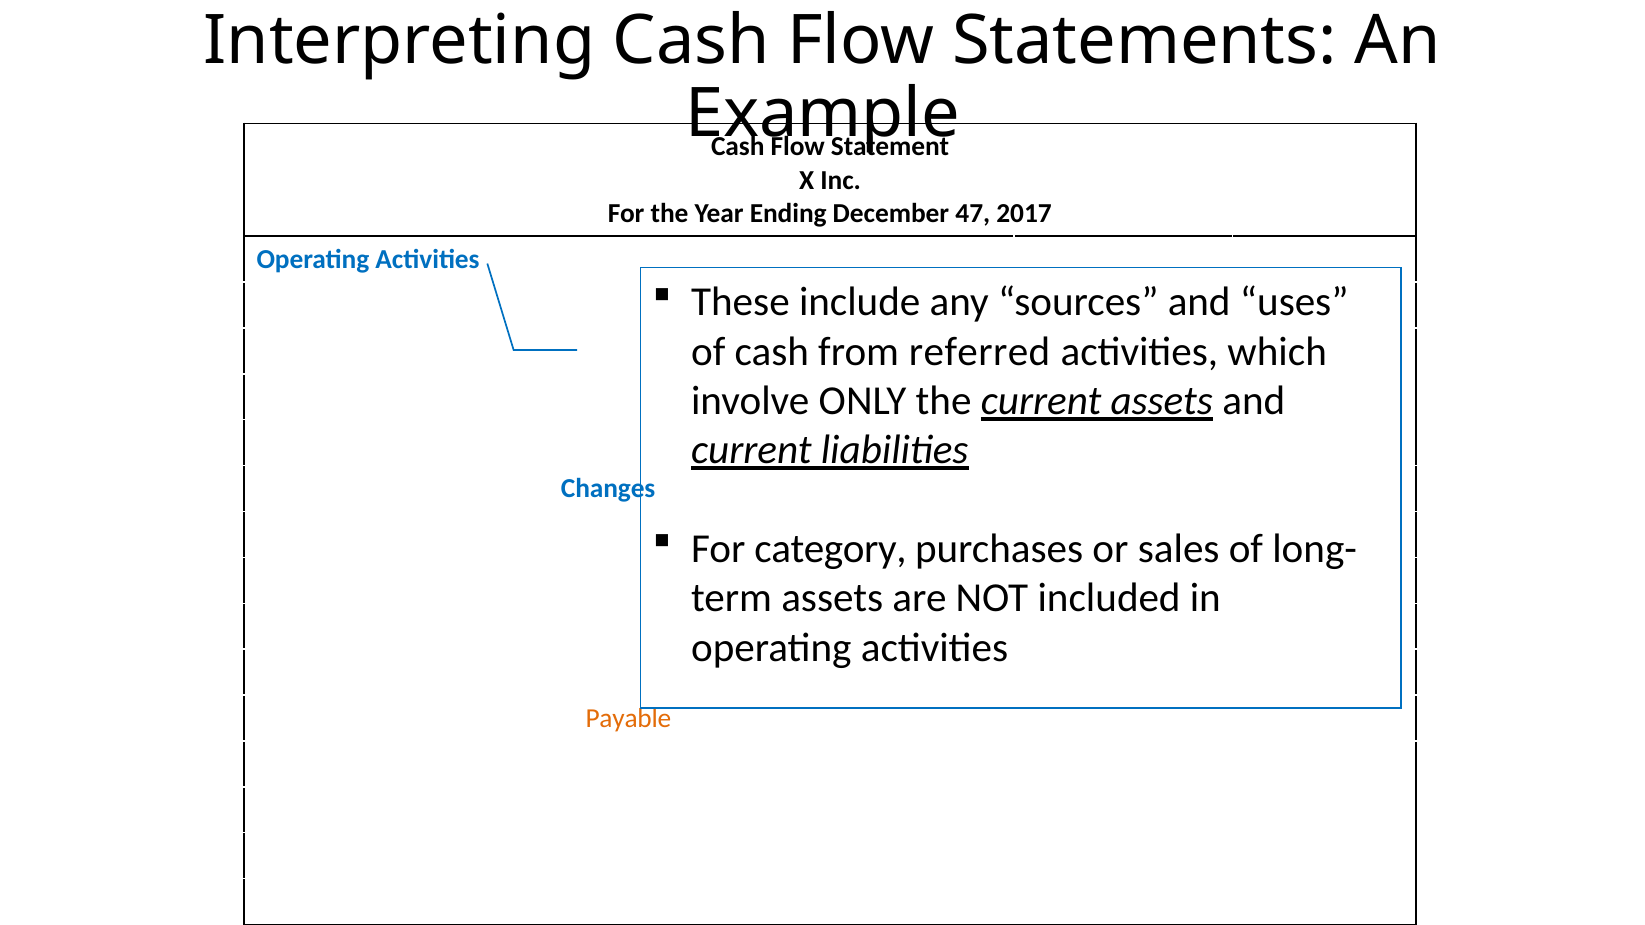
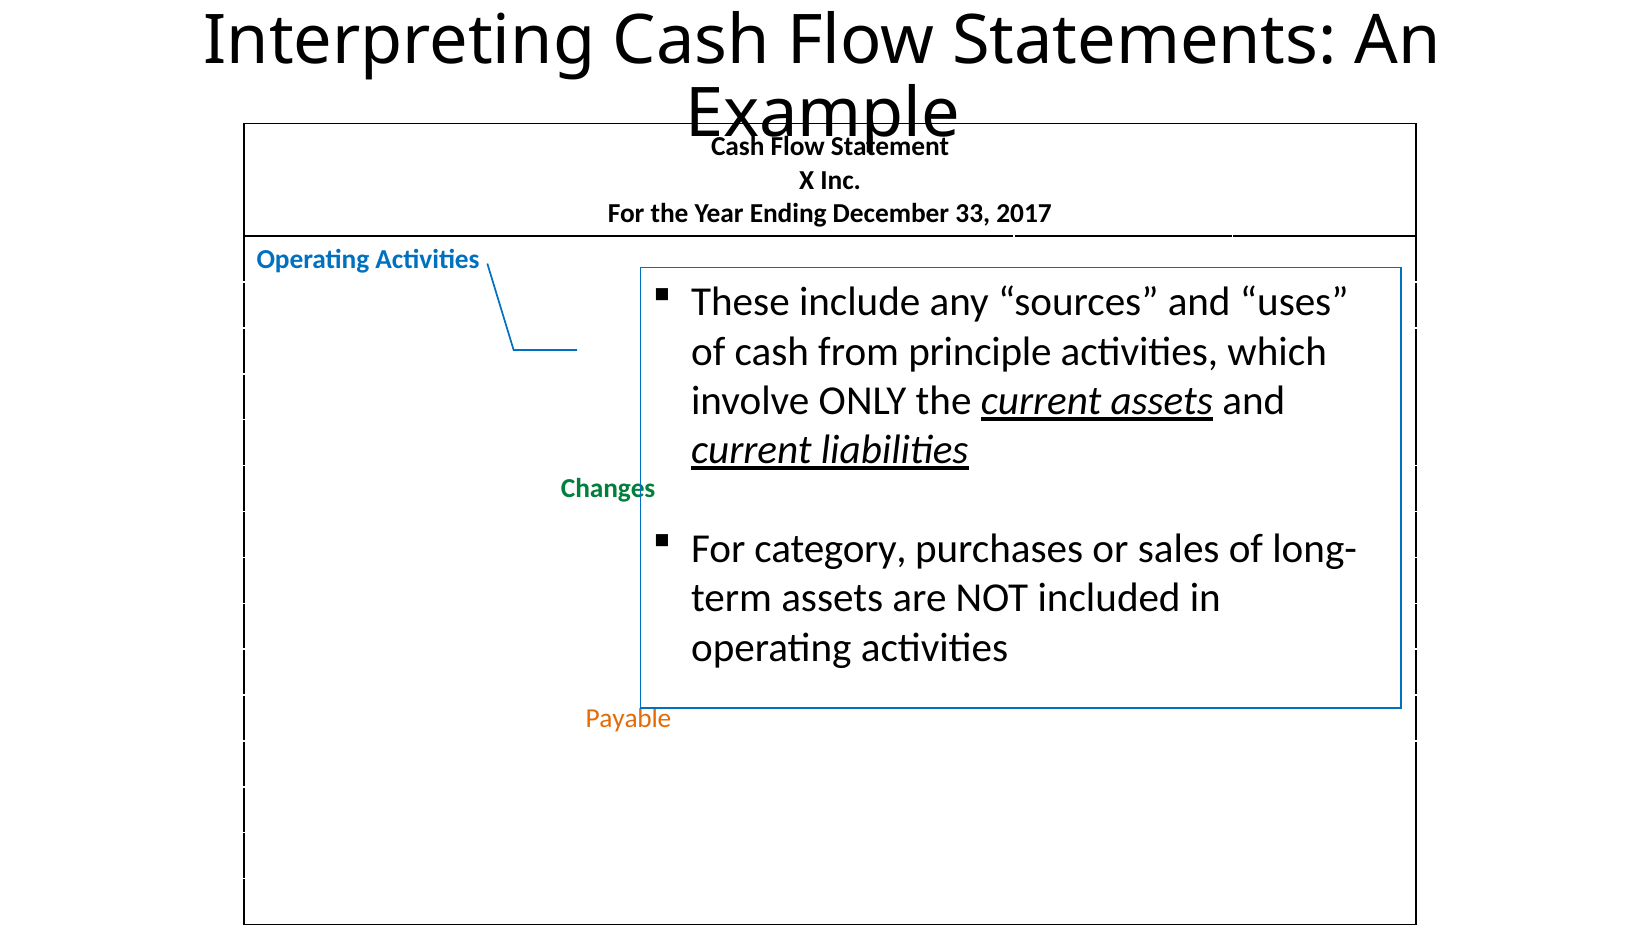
47: 47 -> 33 (973, 214)
referred: referred -> principle (980, 352)
Changes colour: blue -> green (608, 489)
